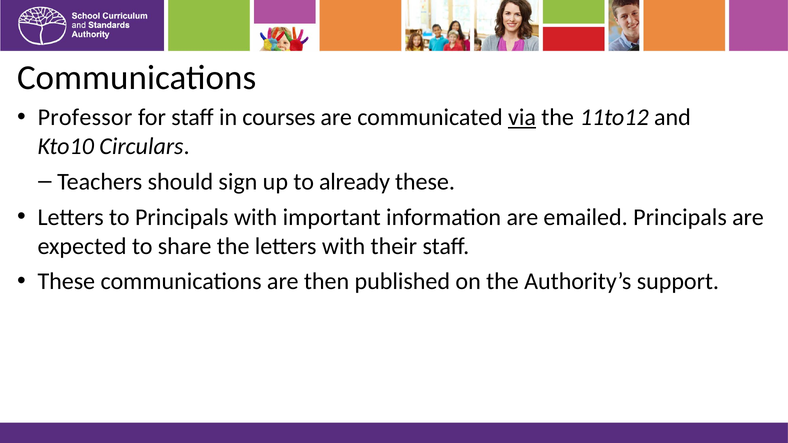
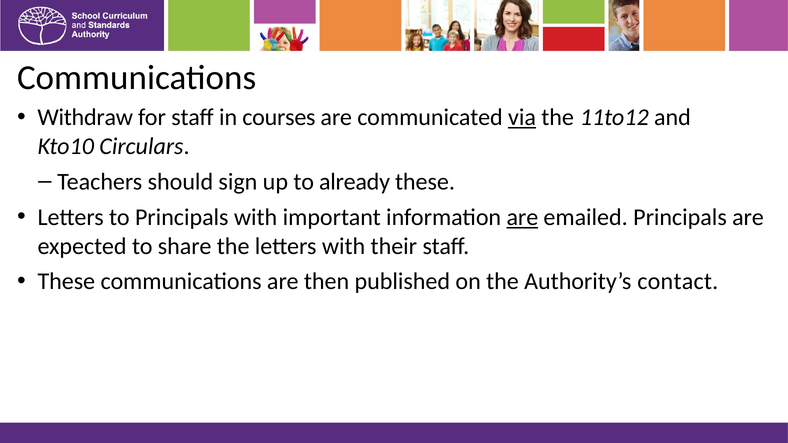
Professor: Professor -> Withdraw (85, 118)
are underline: none -> present (522, 217)
support: support -> contact (678, 282)
